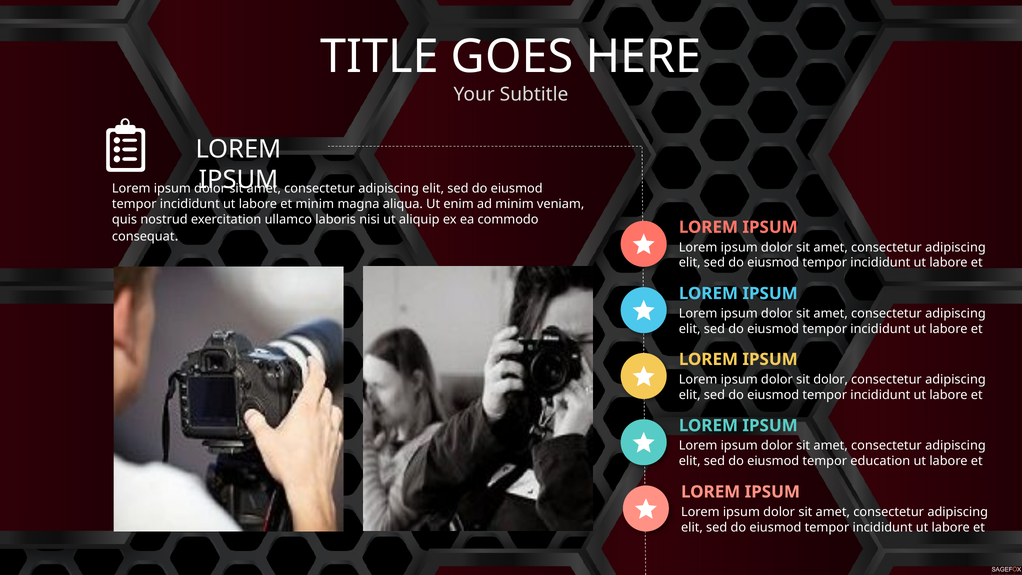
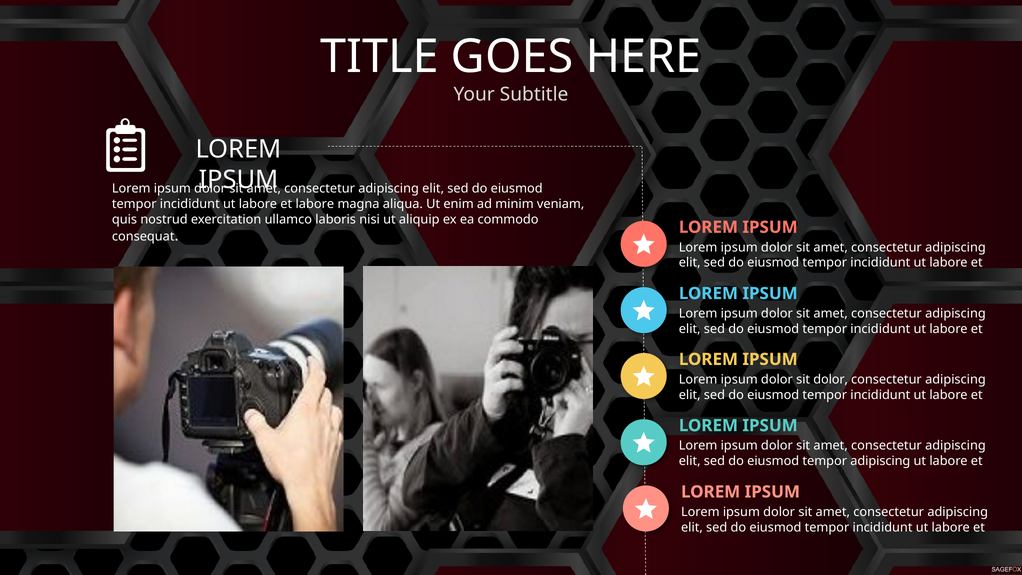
et minim: minim -> labore (315, 204)
tempor education: education -> adipiscing (880, 461)
